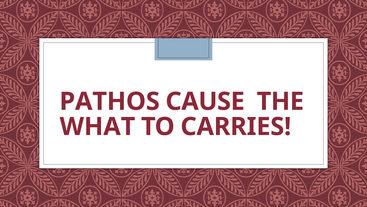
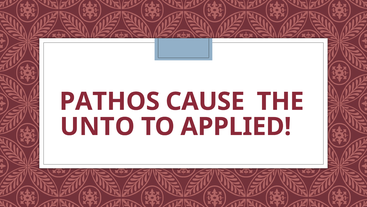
WHAT: WHAT -> UNTO (97, 126)
CARRIES: CARRIES -> APPLIED (236, 126)
